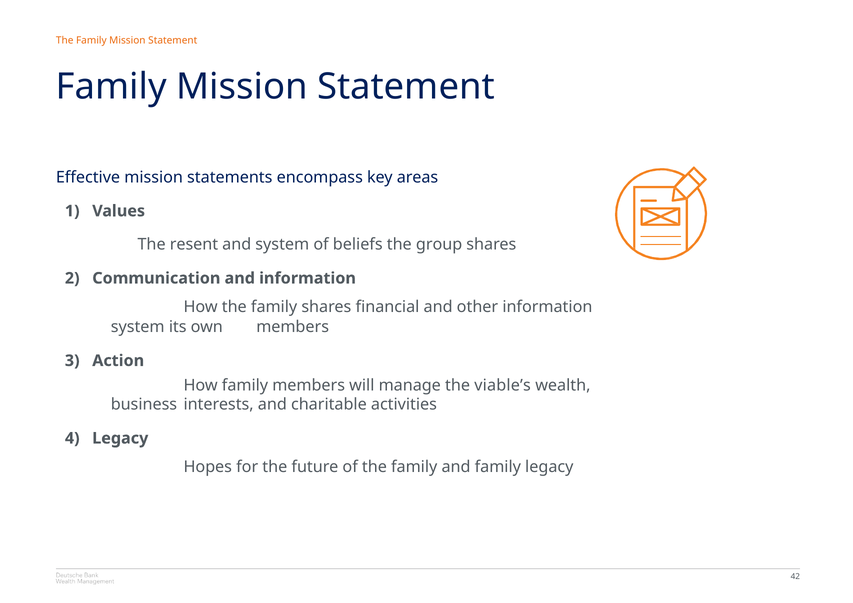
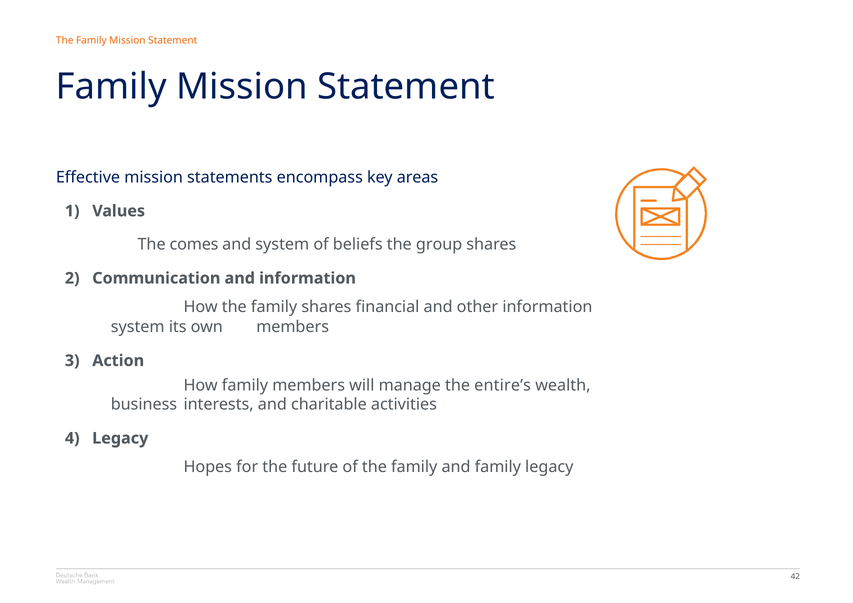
resent: resent -> comes (194, 245)
viable’s: viable’s -> entire’s (503, 385)
